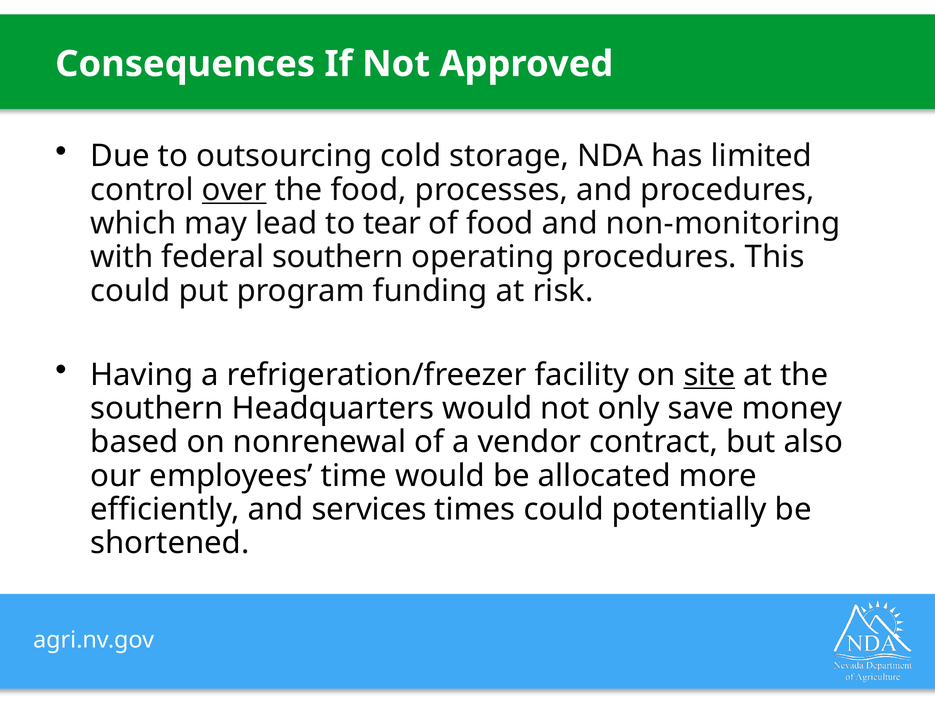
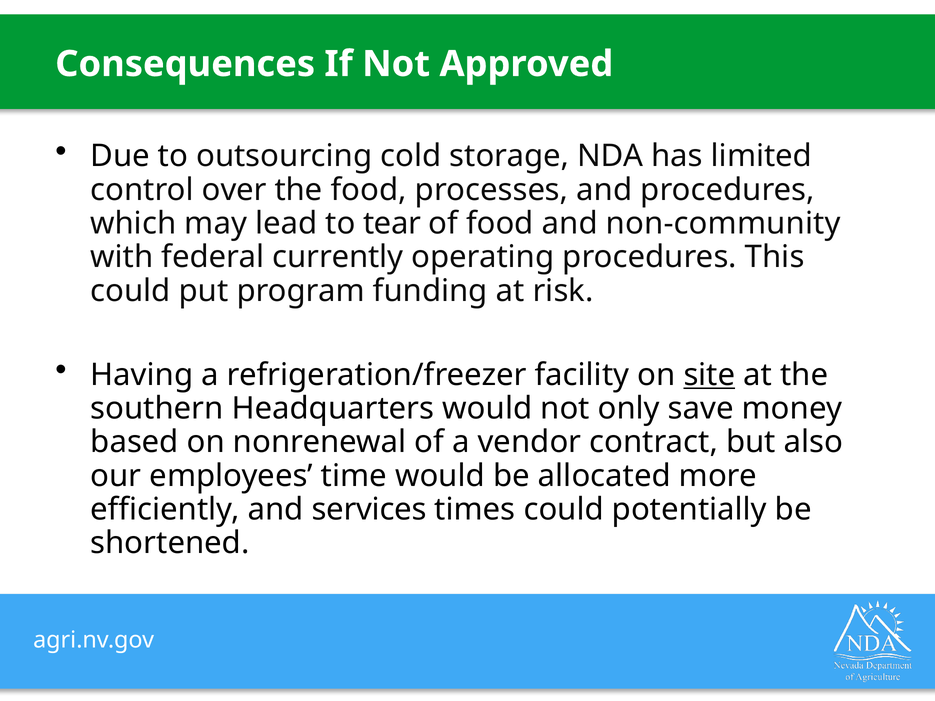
over underline: present -> none (234, 190)
non-monitoring: non-monitoring -> non-community (723, 224)
federal southern: southern -> currently (338, 257)
